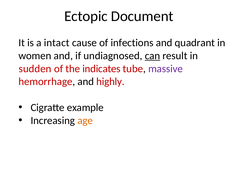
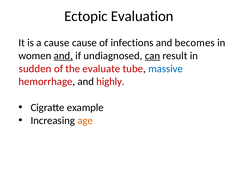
Document: Document -> Evaluation (142, 16)
a intact: intact -> cause (57, 43)
quadrant: quadrant -> becomes (195, 43)
and underline: none -> present (63, 56)
indicates: indicates -> evaluate (101, 68)
massive colour: purple -> blue (166, 68)
